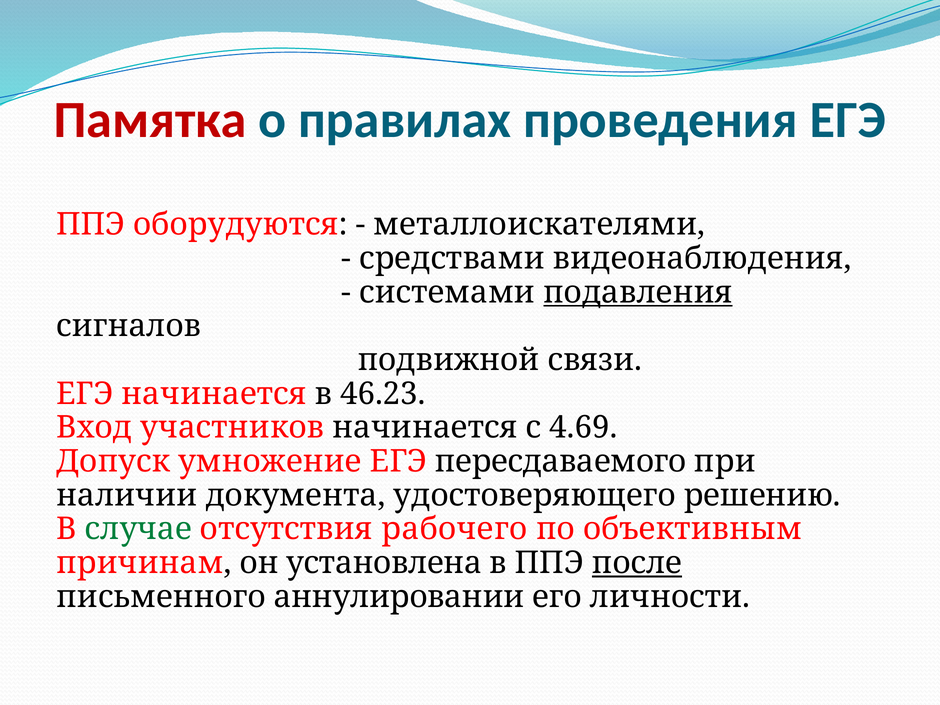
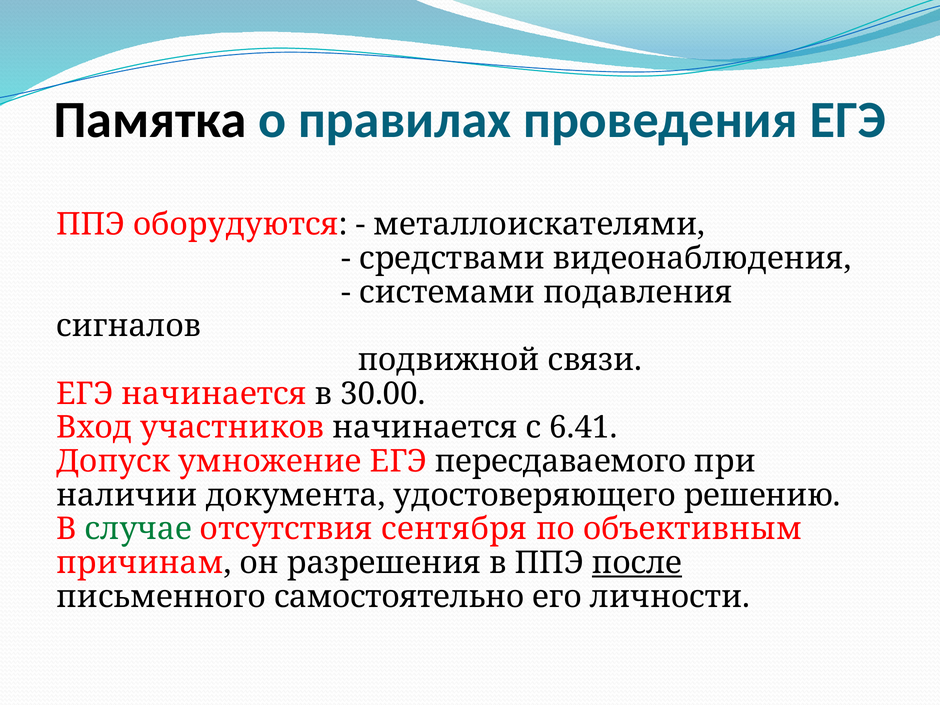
Памятка colour: red -> black (150, 120)
подавления underline: present -> none (638, 292)
46.23: 46.23 -> 30.00 (383, 394)
4.69: 4.69 -> 6.41 (583, 428)
рабочего: рабочего -> сентября (454, 529)
установлена: установлена -> разрешения (384, 563)
аннулировании: аннулировании -> самостоятельно (399, 597)
